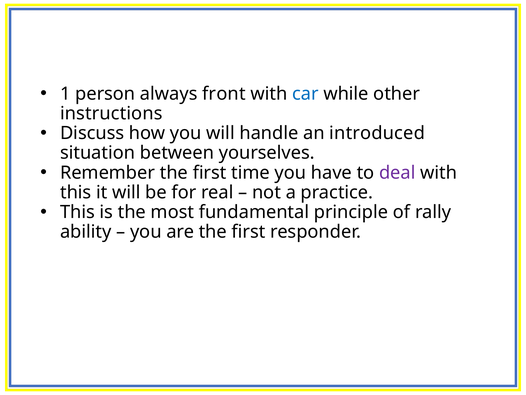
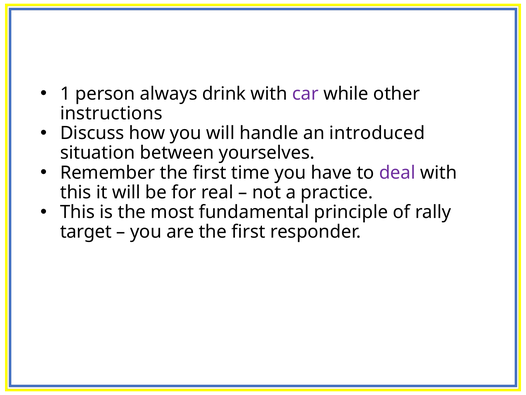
front: front -> drink (224, 94)
car colour: blue -> purple (305, 94)
ability: ability -> target (86, 232)
